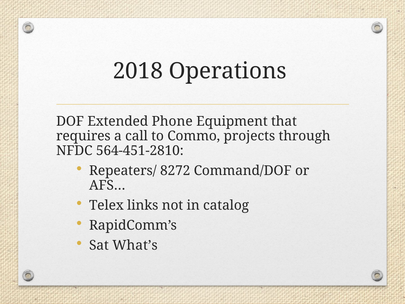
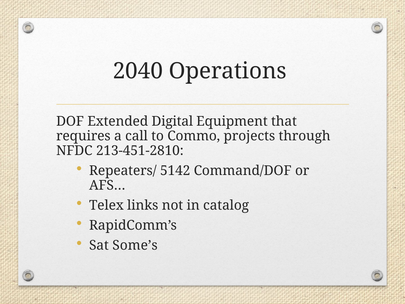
2018: 2018 -> 2040 (138, 71)
Phone: Phone -> Digital (172, 121)
564-451-2810: 564-451-2810 -> 213-451-2810 (140, 151)
8272: 8272 -> 5142 (175, 171)
What’s: What’s -> Some’s (135, 245)
